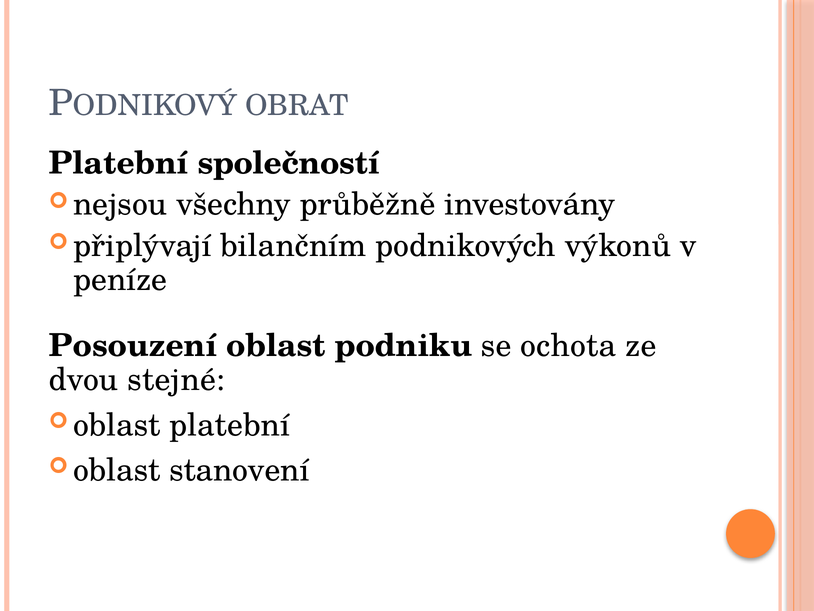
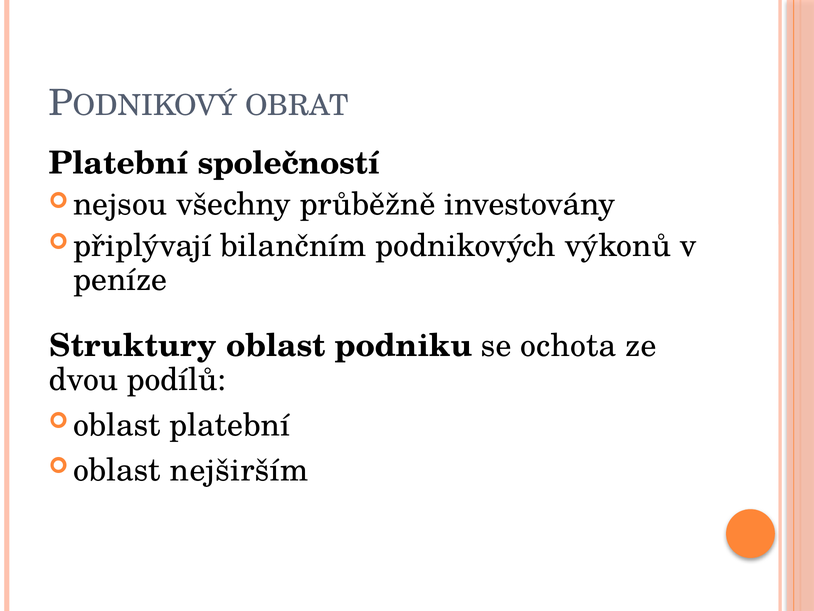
Posouzení: Posouzení -> Struktury (133, 345)
stejné: stejné -> podílů (176, 380)
stanovení: stanovení -> nejširším (239, 470)
